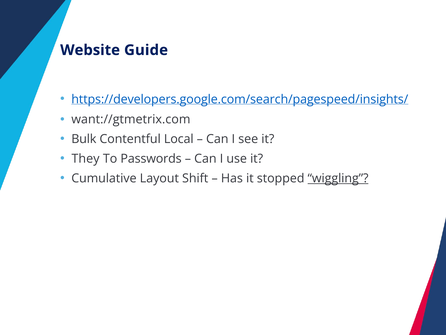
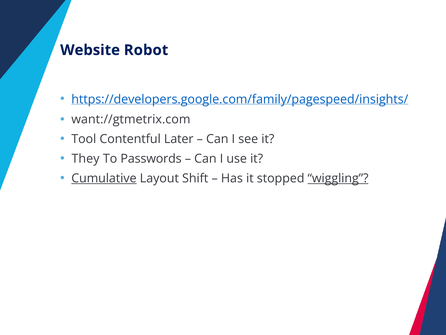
Guide: Guide -> Robot (146, 50)
https://developers.google.com/search/pagespeed/insights/: https://developers.google.com/search/pagespeed/insights/ -> https://developers.google.com/family/pagespeed/insights/ (240, 99)
Bulk: Bulk -> Tool (84, 139)
Local: Local -> Later (179, 139)
Cumulative underline: none -> present (104, 178)
